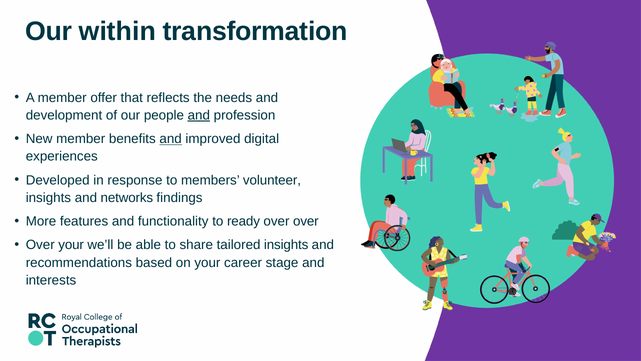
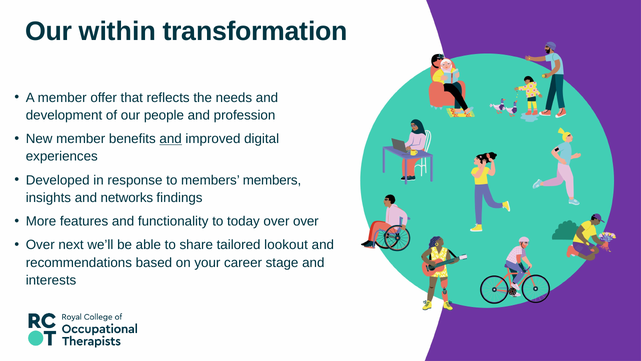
and underline: present -> none (199, 115)
members volunteer: volunteer -> members (272, 180)
ready: ready -> today (243, 221)
Over your: your -> next (71, 245)
tailored insights: insights -> lookout (286, 245)
